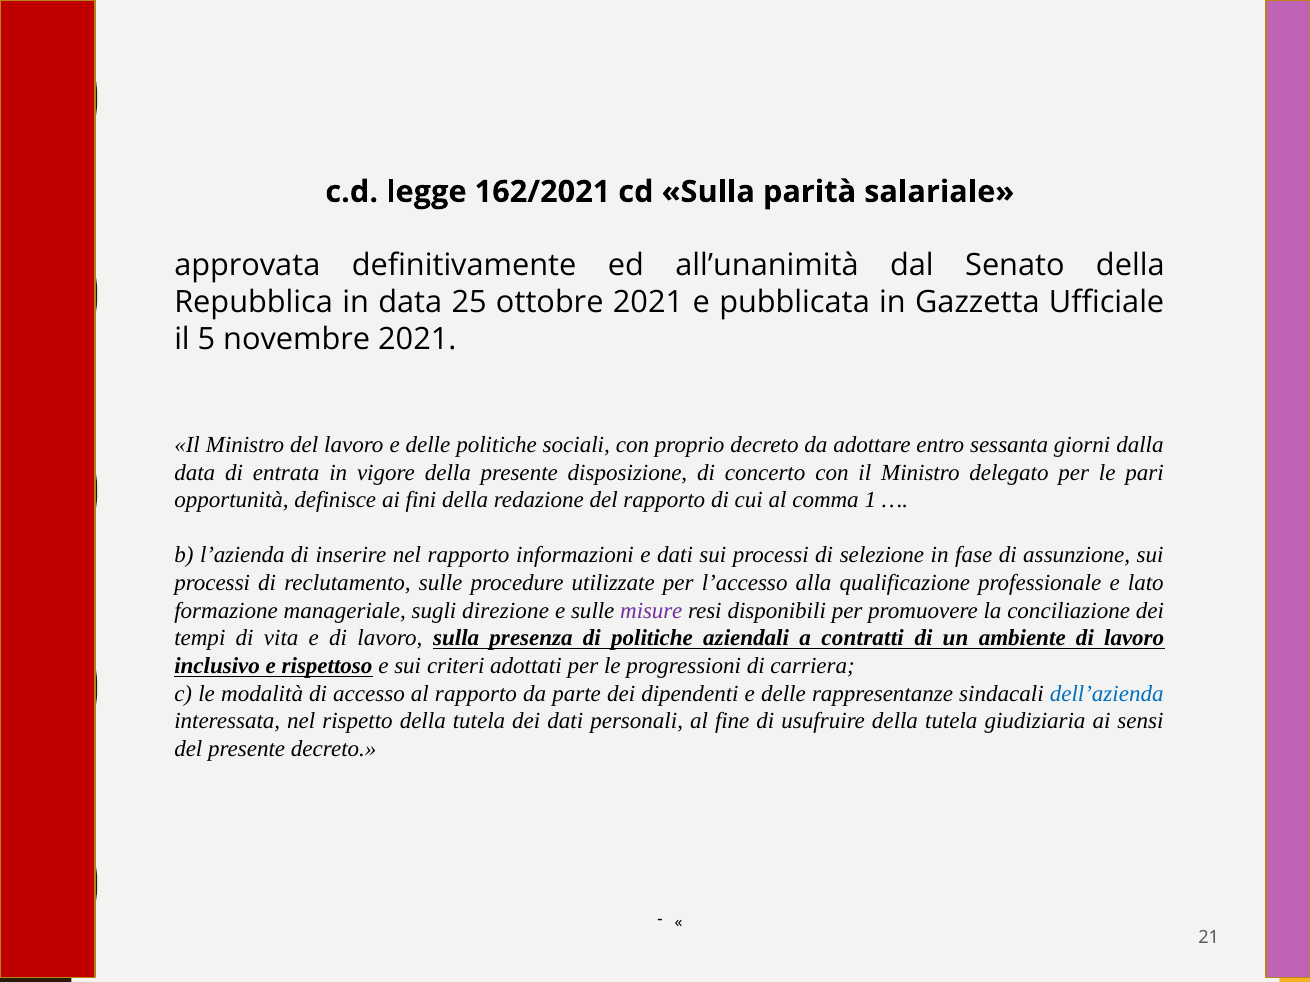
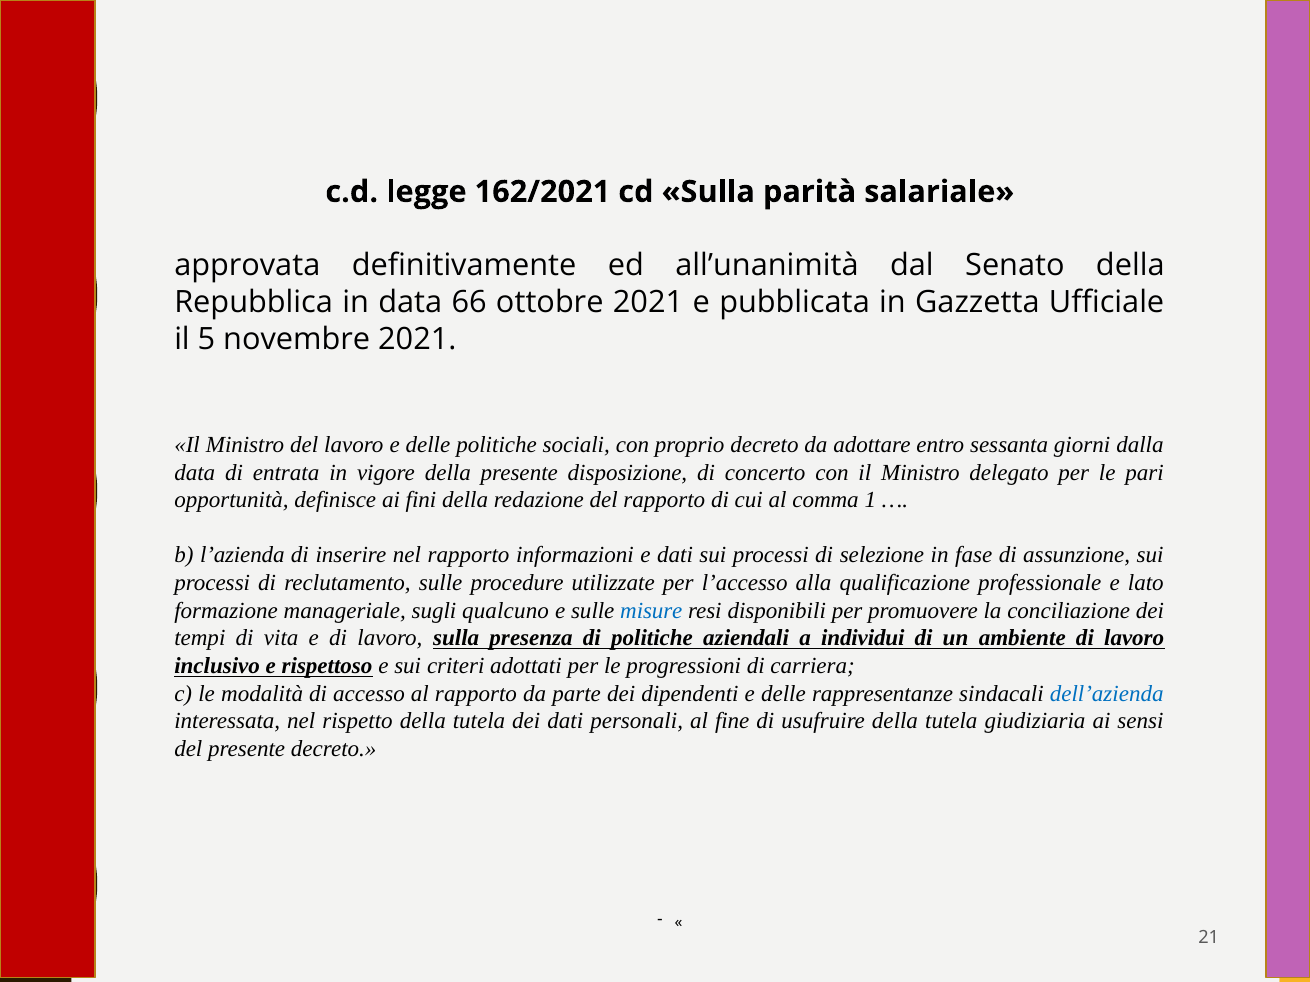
25: 25 -> 66 (469, 302)
direzione: direzione -> qualcuno (506, 611)
misure colour: purple -> blue (651, 611)
contratti: contratti -> individui (863, 638)
